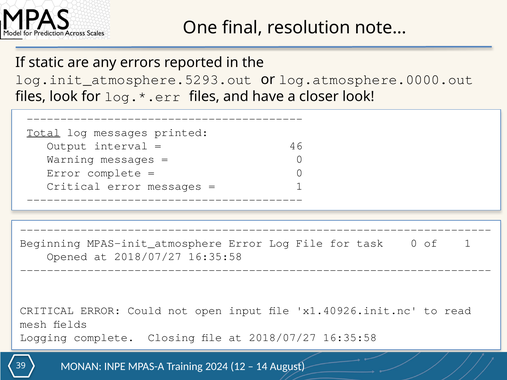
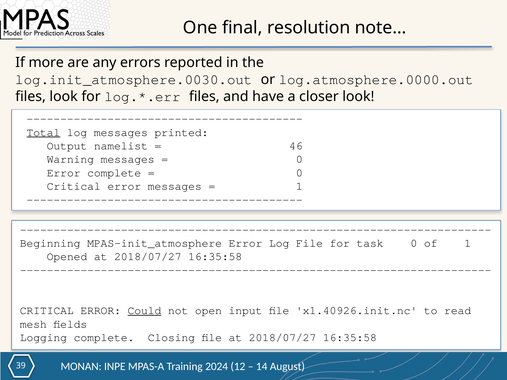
static: static -> more (46, 63)
log.init_atmosphere.5293.out: log.init_atmosphere.5293.out -> log.init_atmosphere.0030.out (134, 80)
interval: interval -> namelist (121, 146)
Could underline: none -> present (144, 311)
